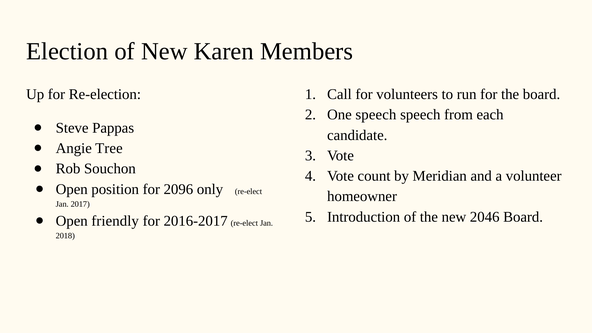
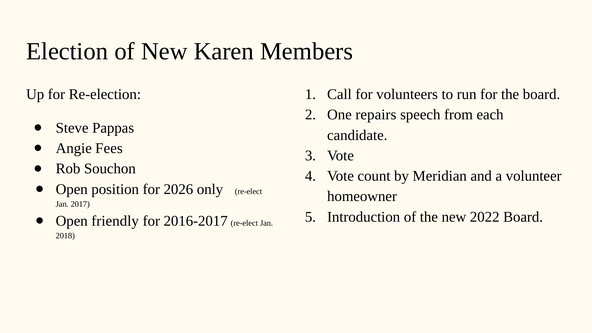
One speech: speech -> repairs (376, 115)
Tree: Tree -> Fees (109, 148)
2096: 2096 -> 2026 (178, 189)
2046: 2046 -> 2022 (485, 217)
